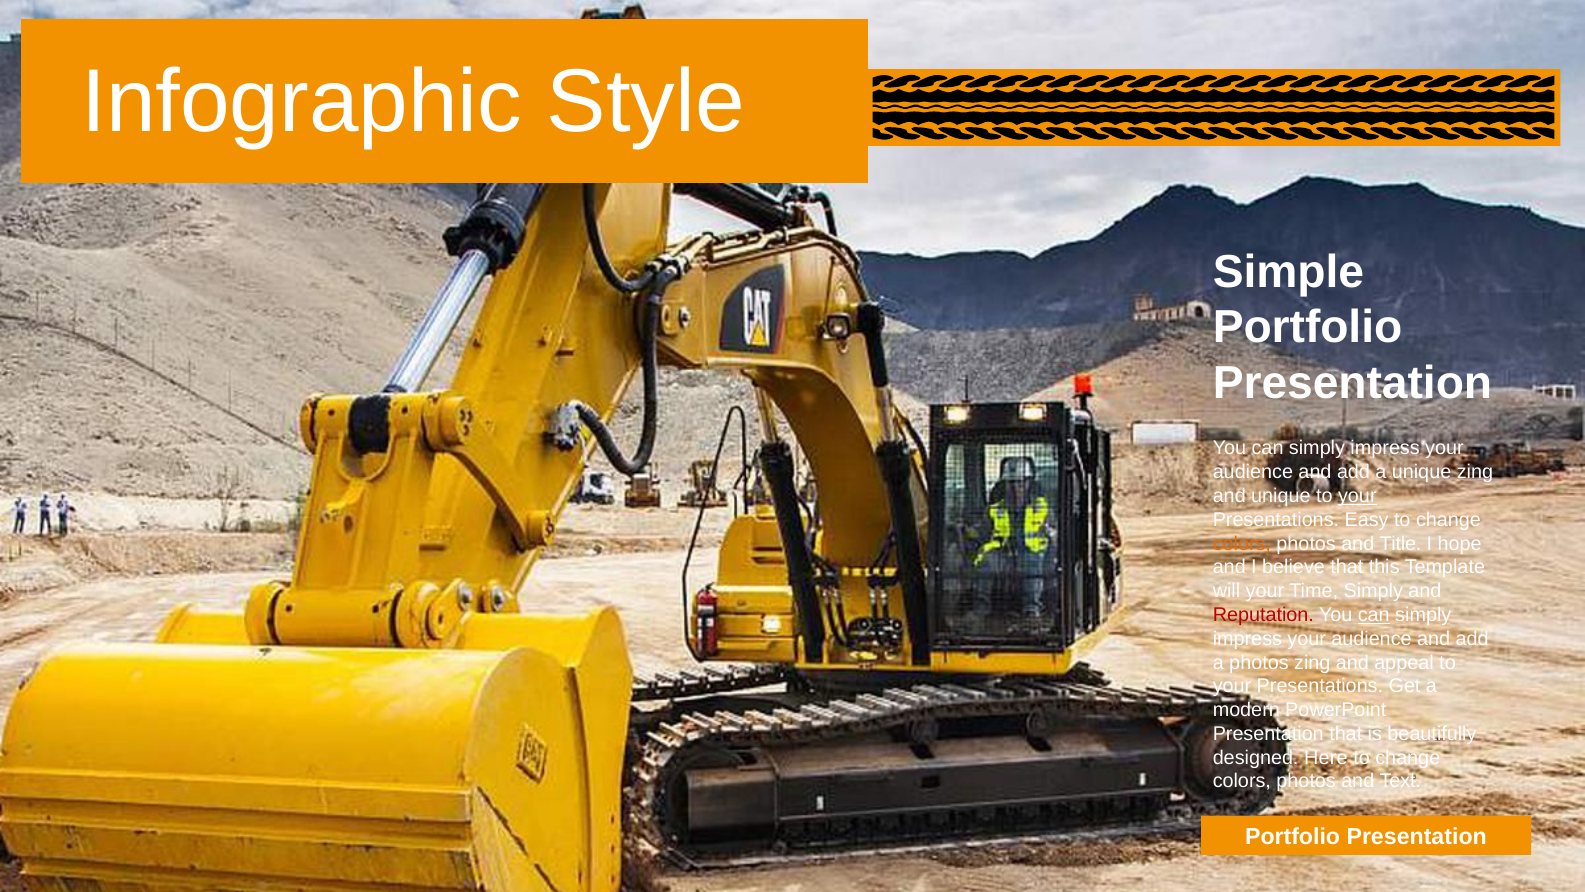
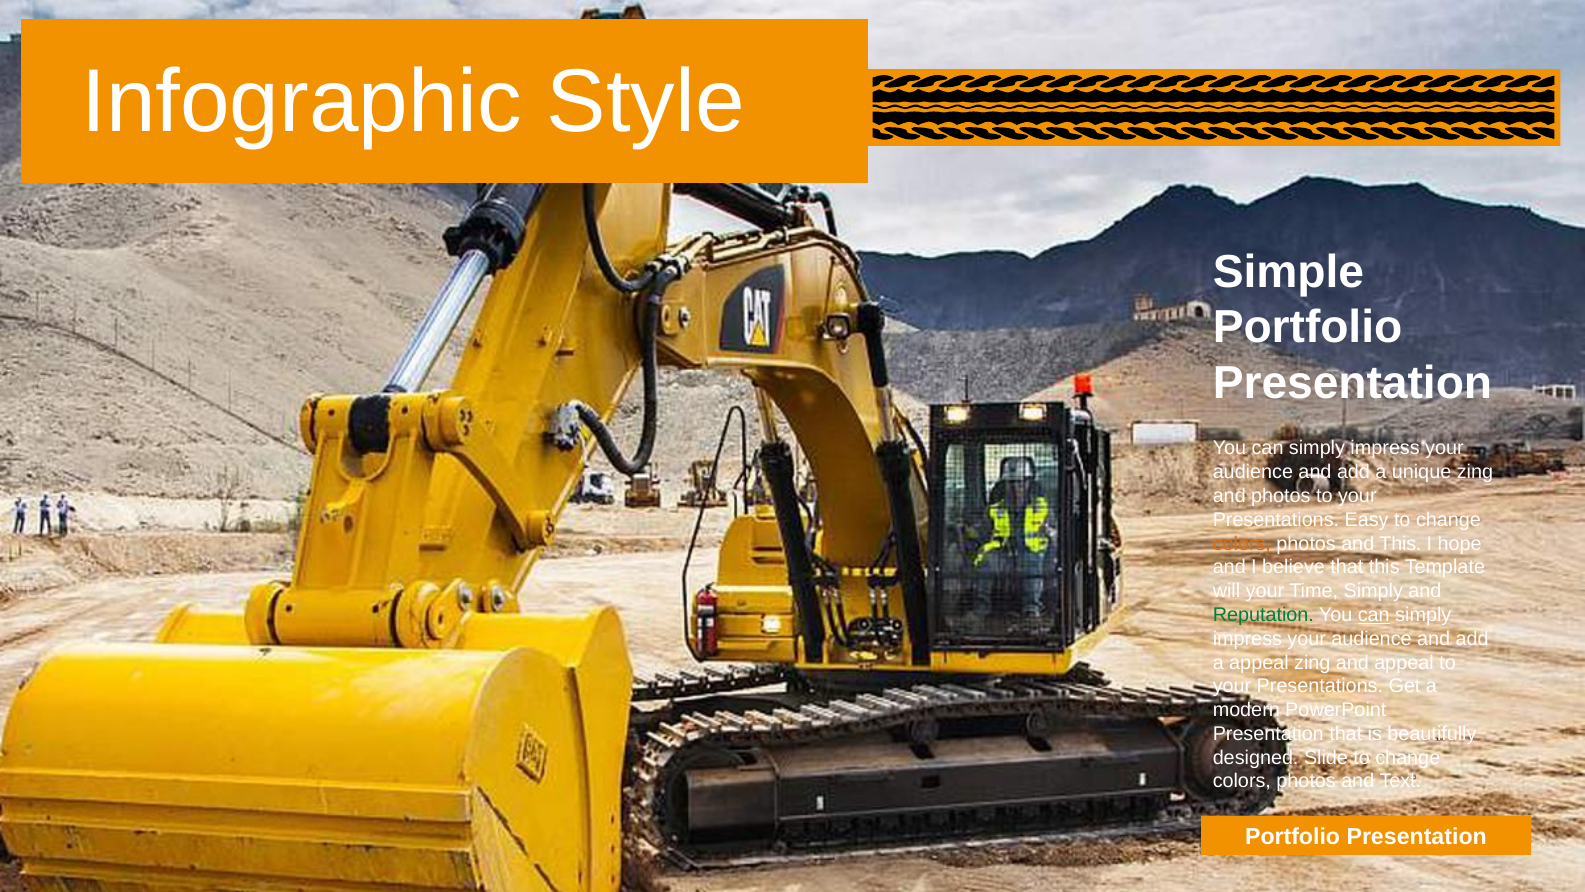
and unique: unique -> photos (1281, 496)
your underline: present -> none (1357, 496)
and Title: Title -> This (1400, 543)
Reputation colour: red -> green (1263, 615)
a photos: photos -> appeal (1259, 662)
Here: Here -> Slide (1326, 757)
